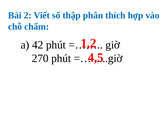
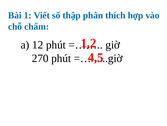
2: 2 -> 1 (28, 15)
42: 42 -> 12 (38, 45)
